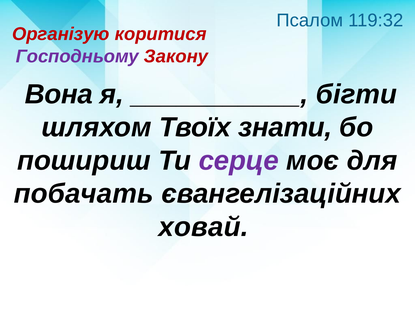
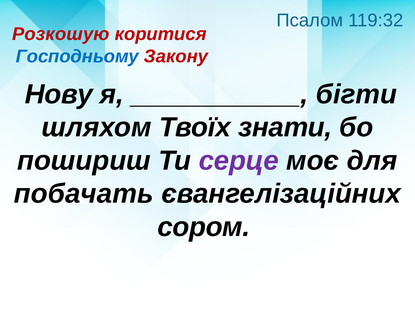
Організую: Організую -> Розкошую (61, 34)
Господньому colour: purple -> blue (77, 56)
Вона: Вона -> Нову (59, 94)
ховай: ховай -> сором (204, 227)
